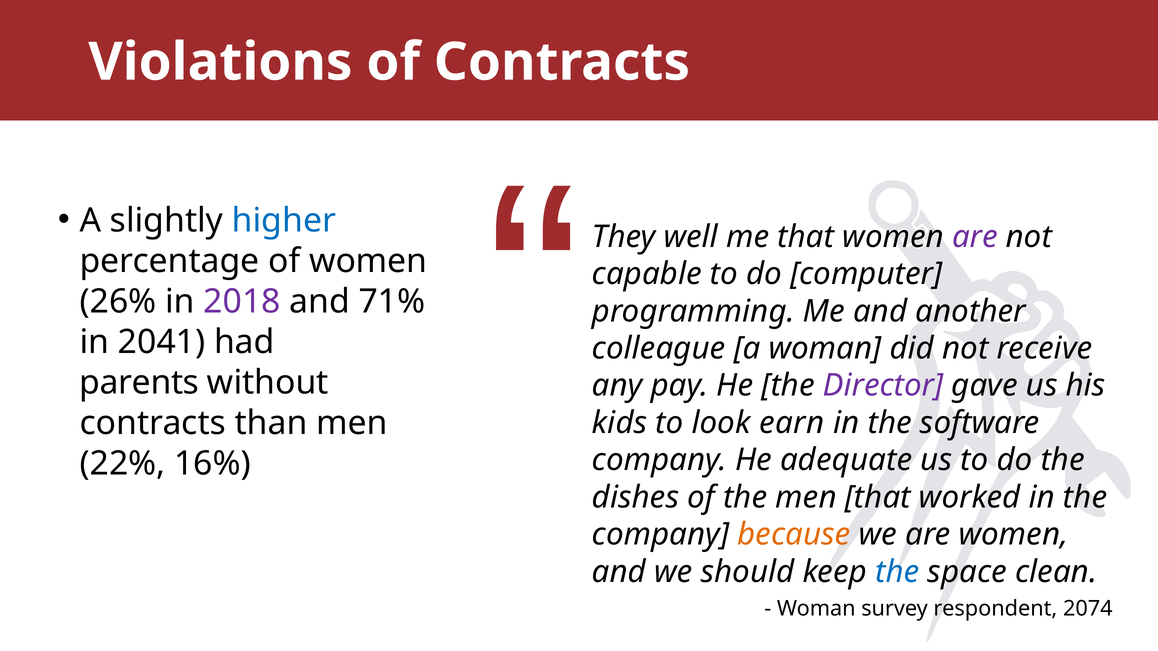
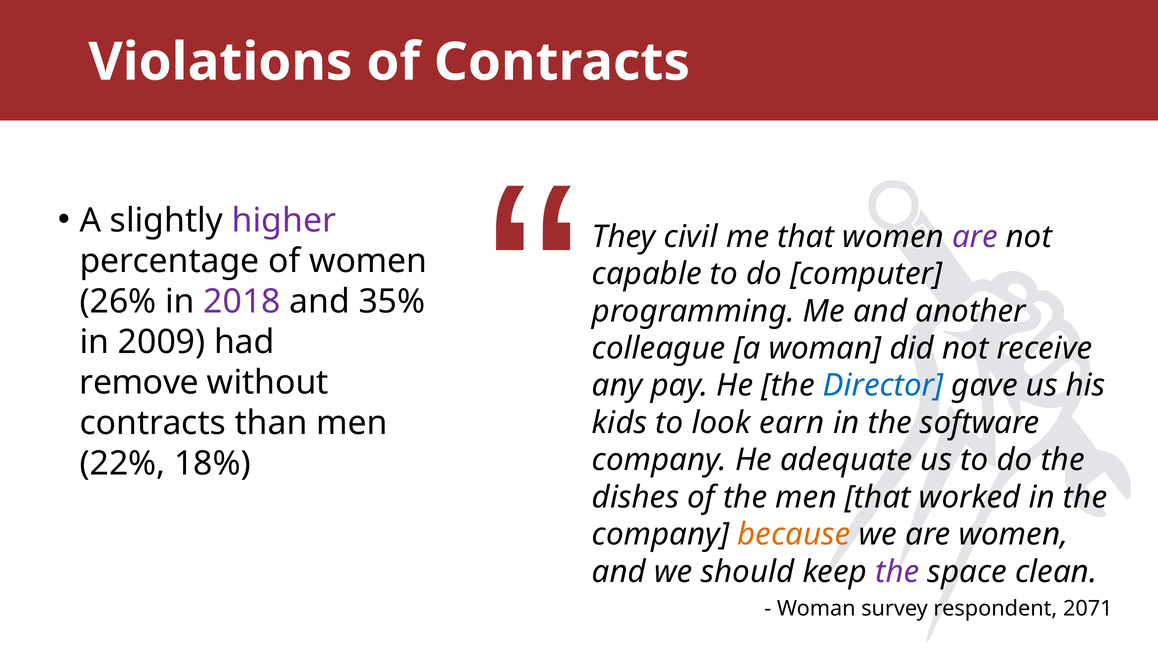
higher colour: blue -> purple (284, 221)
well: well -> civil (691, 237)
71%: 71% -> 35% (392, 302)
2041: 2041 -> 2009 (162, 342)
parents: parents -> remove (139, 383)
Director colour: purple -> blue (883, 386)
16%: 16% -> 18% (213, 464)
the colour: blue -> purple (897, 572)
2074: 2074 -> 2071 (1088, 609)
